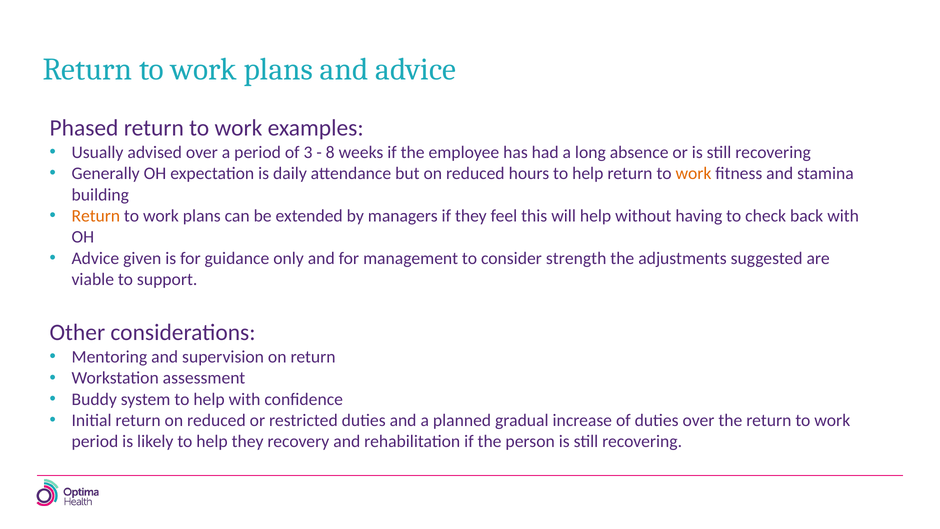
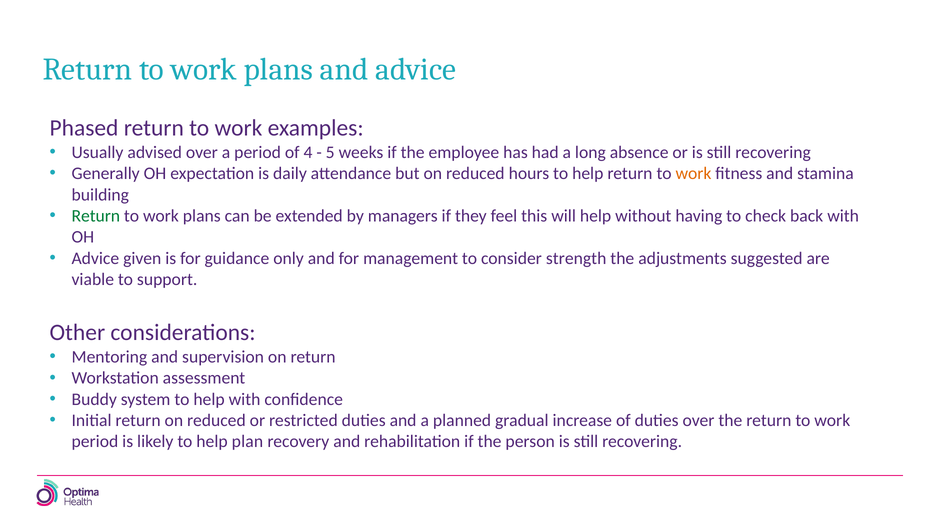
3: 3 -> 4 (308, 152)
8: 8 -> 5 (330, 152)
Return colour: orange -> green (96, 216)
help they: they -> plan (247, 441)
